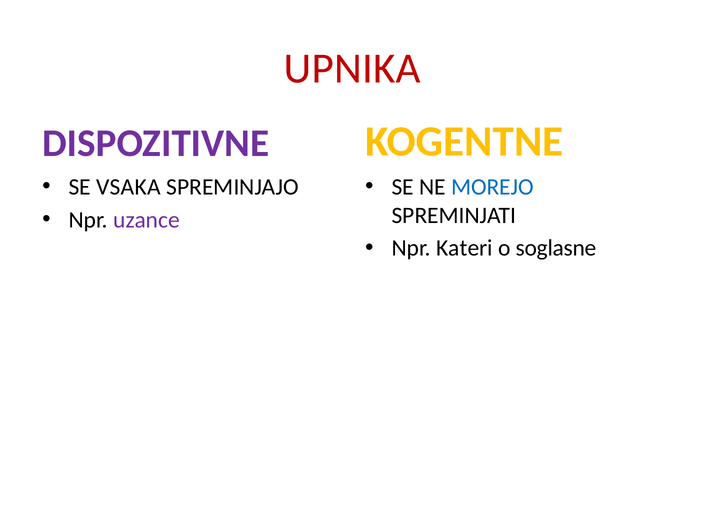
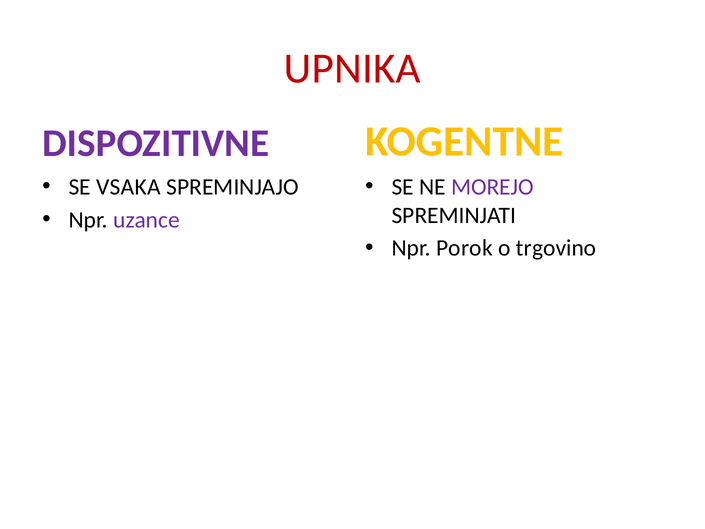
MOREJO colour: blue -> purple (493, 187)
Kateri: Kateri -> Porok (464, 248)
soglasne: soglasne -> trgovino (556, 248)
